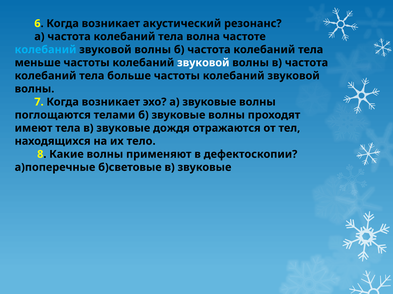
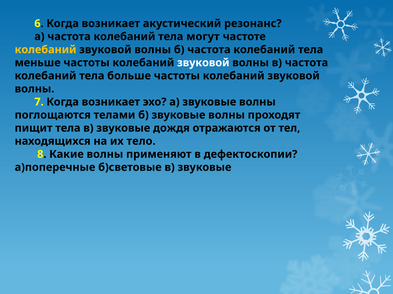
волна: волна -> могут (203, 37)
колебаний colour: light blue -> yellow (46, 50)
имеют: имеют -> пищит (34, 128)
